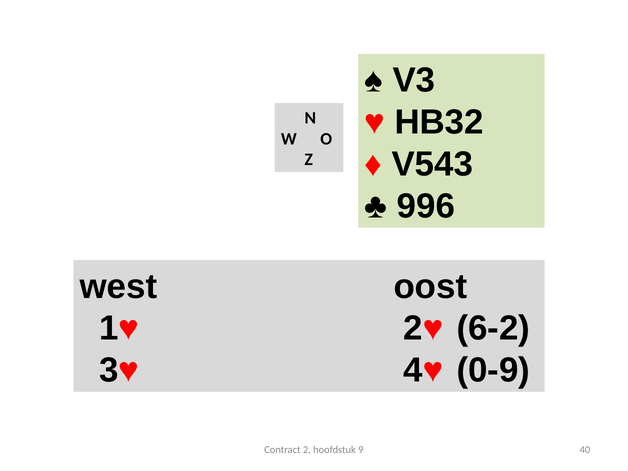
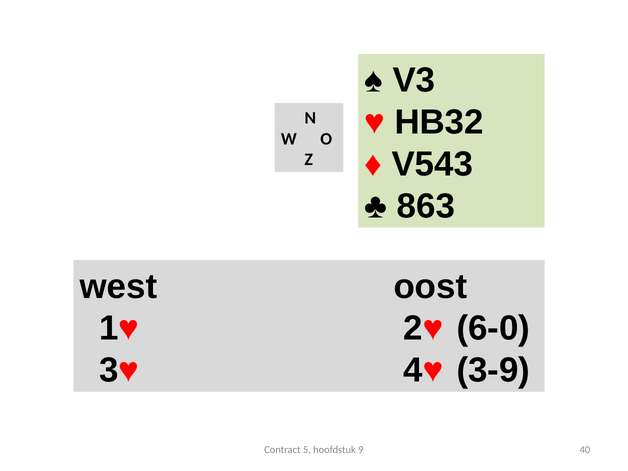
996: 996 -> 863 (426, 206)
6-2: 6-2 -> 6-0 (493, 328)
0-9: 0-9 -> 3-9 (493, 370)
2: 2 -> 5 (307, 450)
